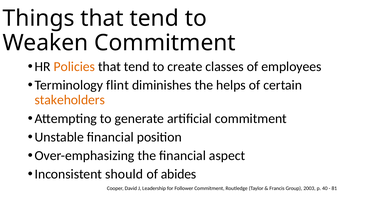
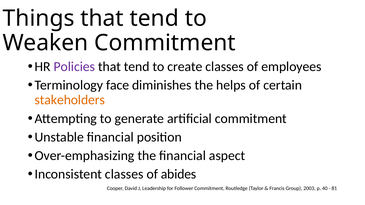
Policies colour: orange -> purple (74, 67)
flint: flint -> face (118, 85)
Inconsistent should: should -> classes (124, 174)
